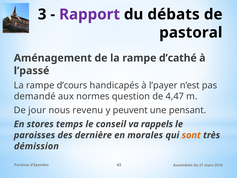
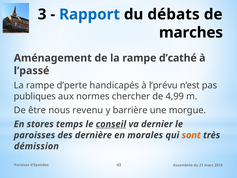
Rapport colour: purple -> blue (90, 14)
pastoral: pastoral -> marches (191, 33)
d’cours: d’cours -> d’perte (72, 85)
l’payer: l’payer -> l’prévu (163, 85)
demandé: demandé -> publiques (35, 96)
question: question -> chercher (131, 96)
4,47: 4,47 -> 4,99 (175, 96)
jour: jour -> être (37, 110)
peuvent: peuvent -> barrière (130, 110)
pensant: pensant -> morgue (188, 110)
conseil underline: none -> present (111, 124)
rappels: rappels -> dernier (157, 124)
